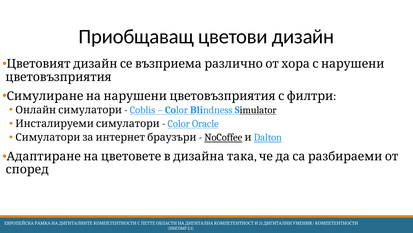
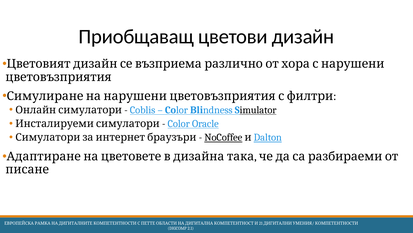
според: според -> писане (27, 169)
